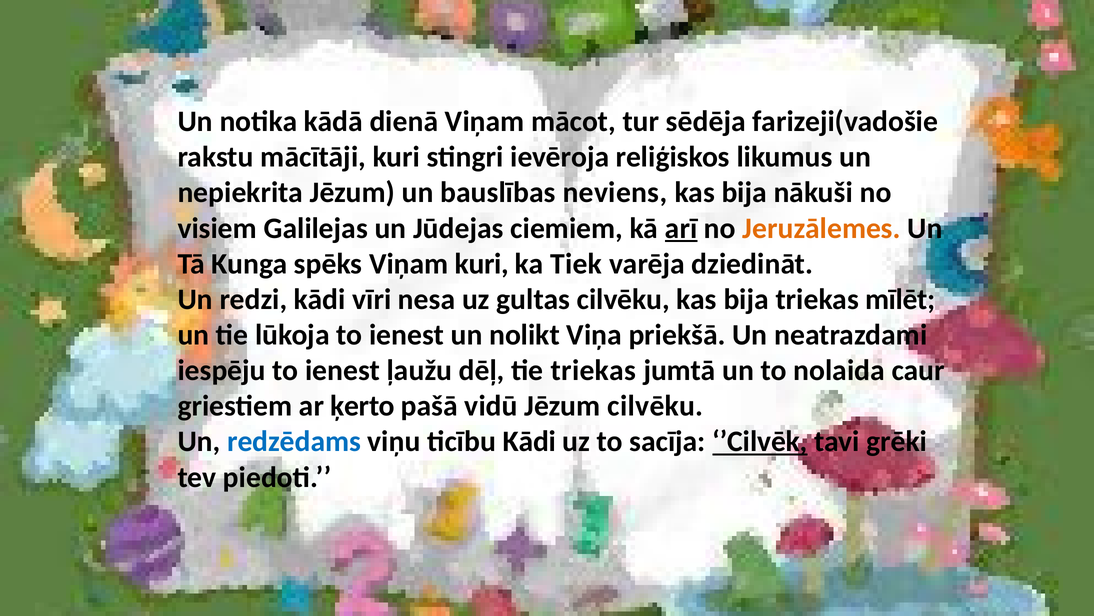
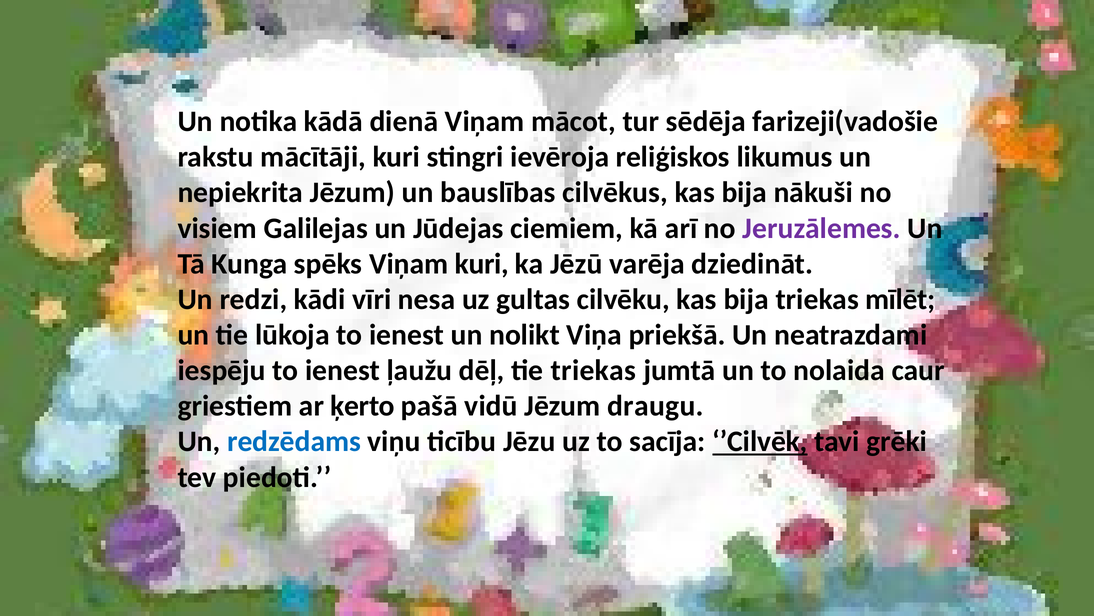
neviens: neviens -> cilvēkus (615, 192)
arī underline: present -> none (681, 228)
Jeruzālemes colour: orange -> purple (822, 228)
Tiek: Tiek -> Jēzū (576, 264)
Jēzum cilvēku: cilvēku -> draugu (655, 406)
ticību Kādi: Kādi -> Jēzu (529, 441)
